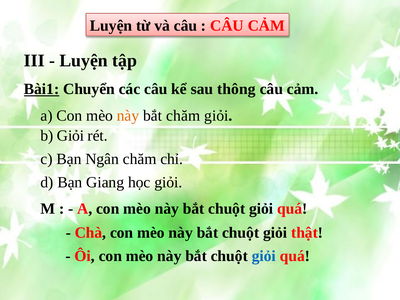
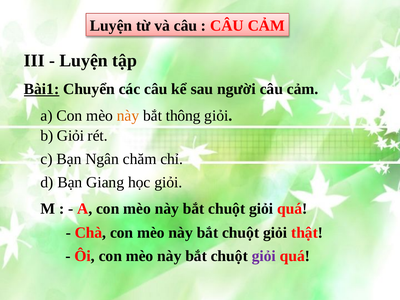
thông: thông -> người (236, 89)
bắt chăm: chăm -> thông (183, 116)
giỏi colour: blue -> purple (264, 256)
